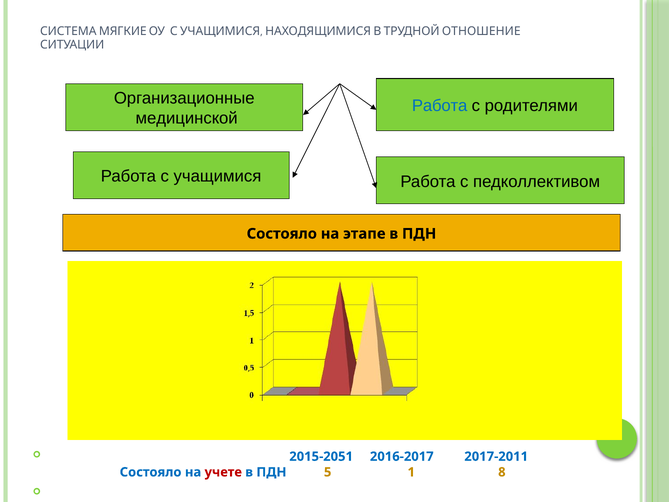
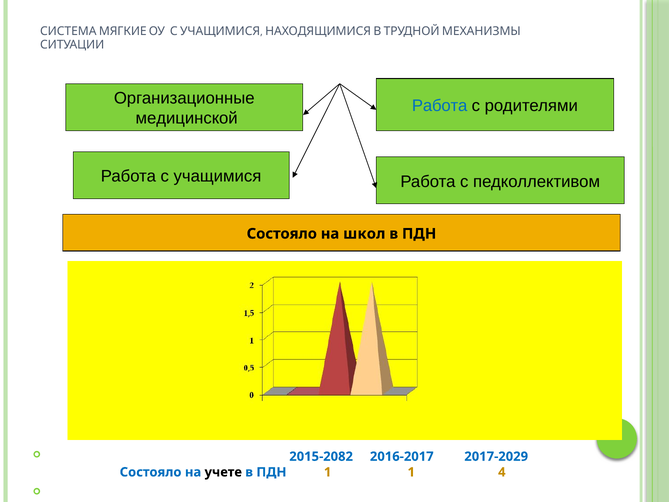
ОТНОШЕНИЕ: ОТНОШЕНИЕ -> МЕХАНИЗМЫ (481, 31)
этапе: этапе -> школ (364, 234)
2015-2051: 2015-2051 -> 2015-2082 (321, 456)
2017-2011: 2017-2011 -> 2017-2029 (496, 456)
учете colour: red -> black (223, 472)
ПДН 5: 5 -> 1 (328, 472)
8: 8 -> 4 (502, 472)
